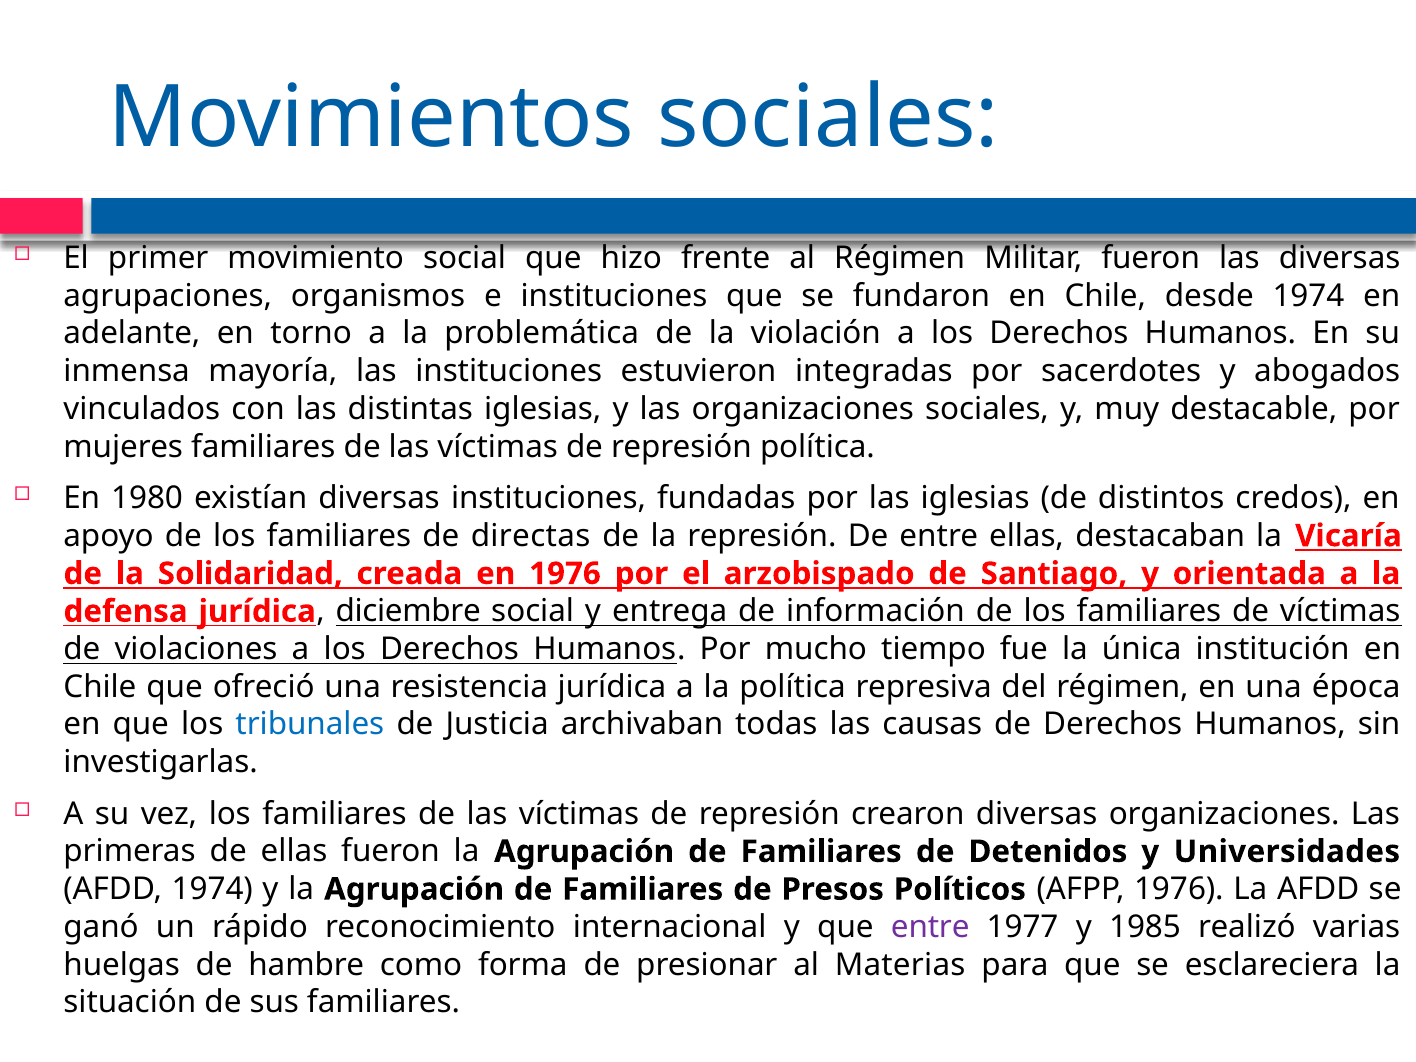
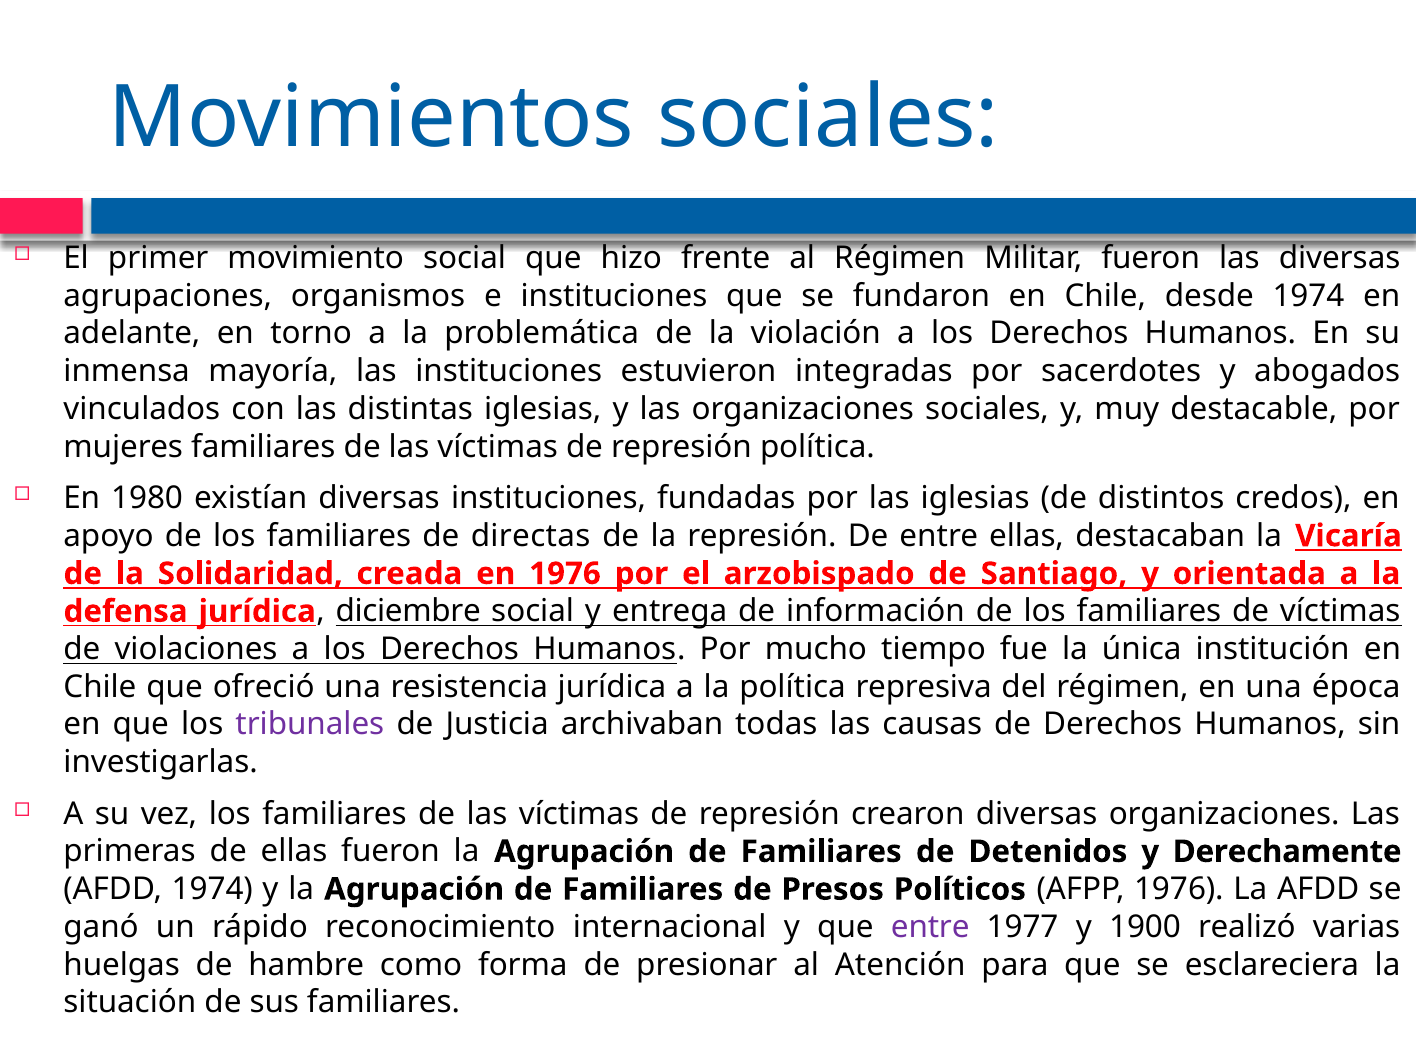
tribunales colour: blue -> purple (310, 725)
Universidades: Universidades -> Derechamente (1287, 852)
1985: 1985 -> 1900 (1145, 927)
Materias: Materias -> Atención (900, 965)
